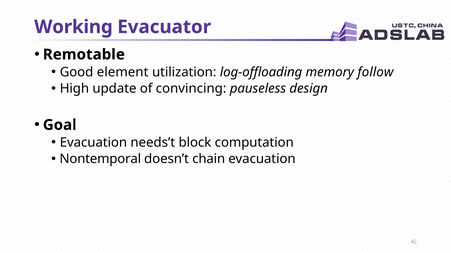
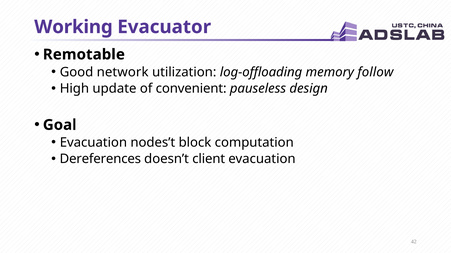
element: element -> network (123, 72)
convincing: convincing -> convenient (191, 89)
needs’t: needs’t -> nodes’t (153, 143)
Nontemporal: Nontemporal -> Dereferences (100, 159)
chain: chain -> client (209, 159)
